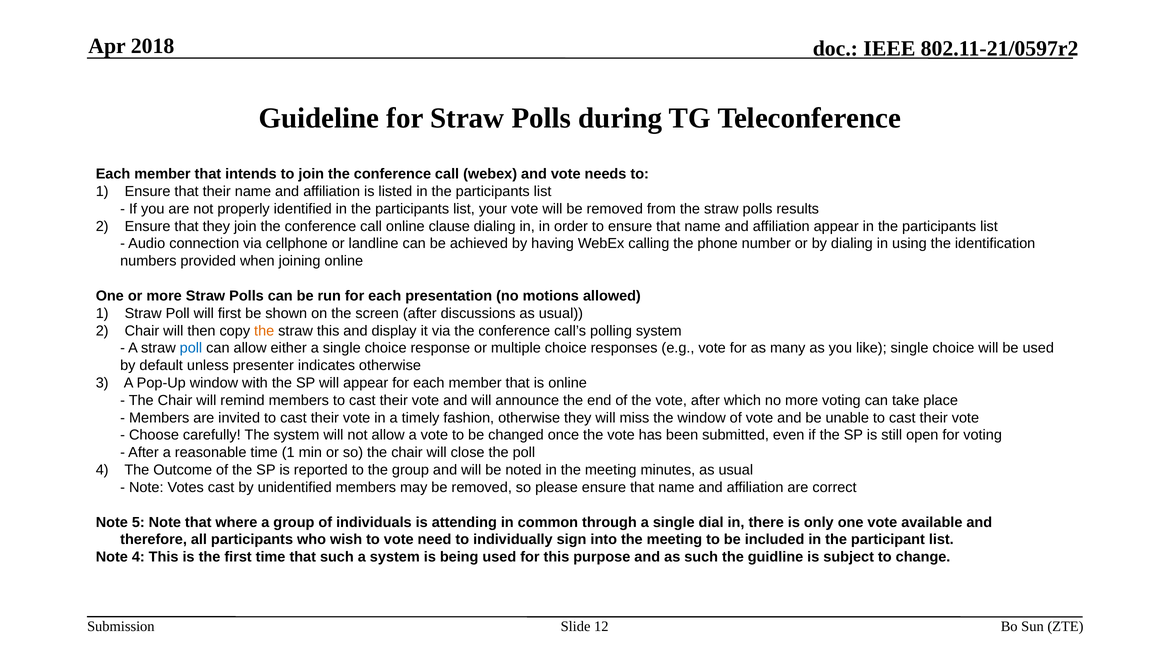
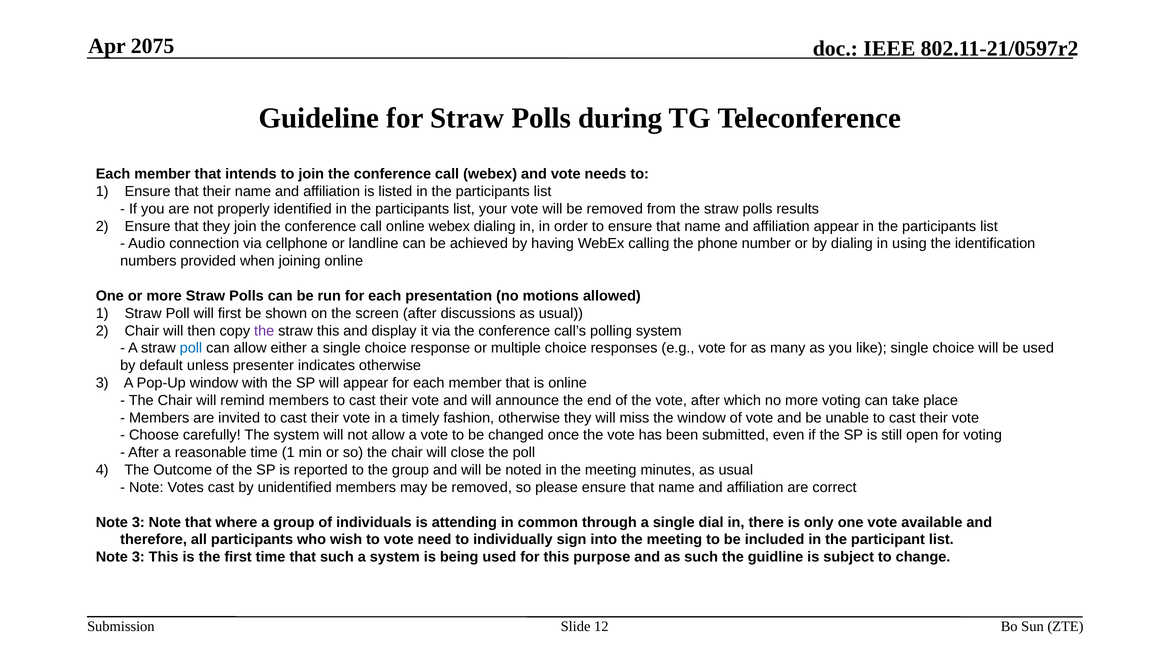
2018: 2018 -> 2075 (153, 46)
online clause: clause -> webex (449, 226)
the colour: orange -> purple (264, 330)
5: 5 -> 3 (138, 522)
4: 4 -> 3 (138, 557)
